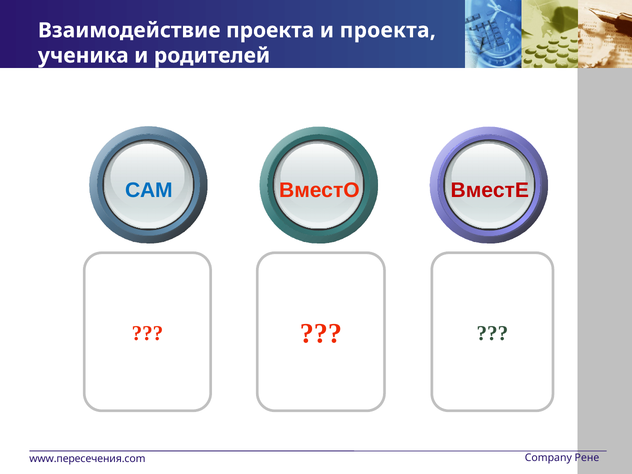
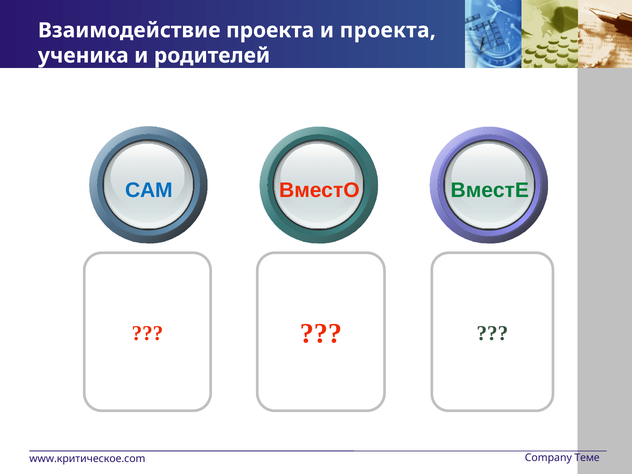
ВместЕ colour: red -> green (490, 190)
www.пересечения.com: www.пересечения.com -> www.критическое.com (87, 459)
Рене: Рене -> Теме (587, 458)
